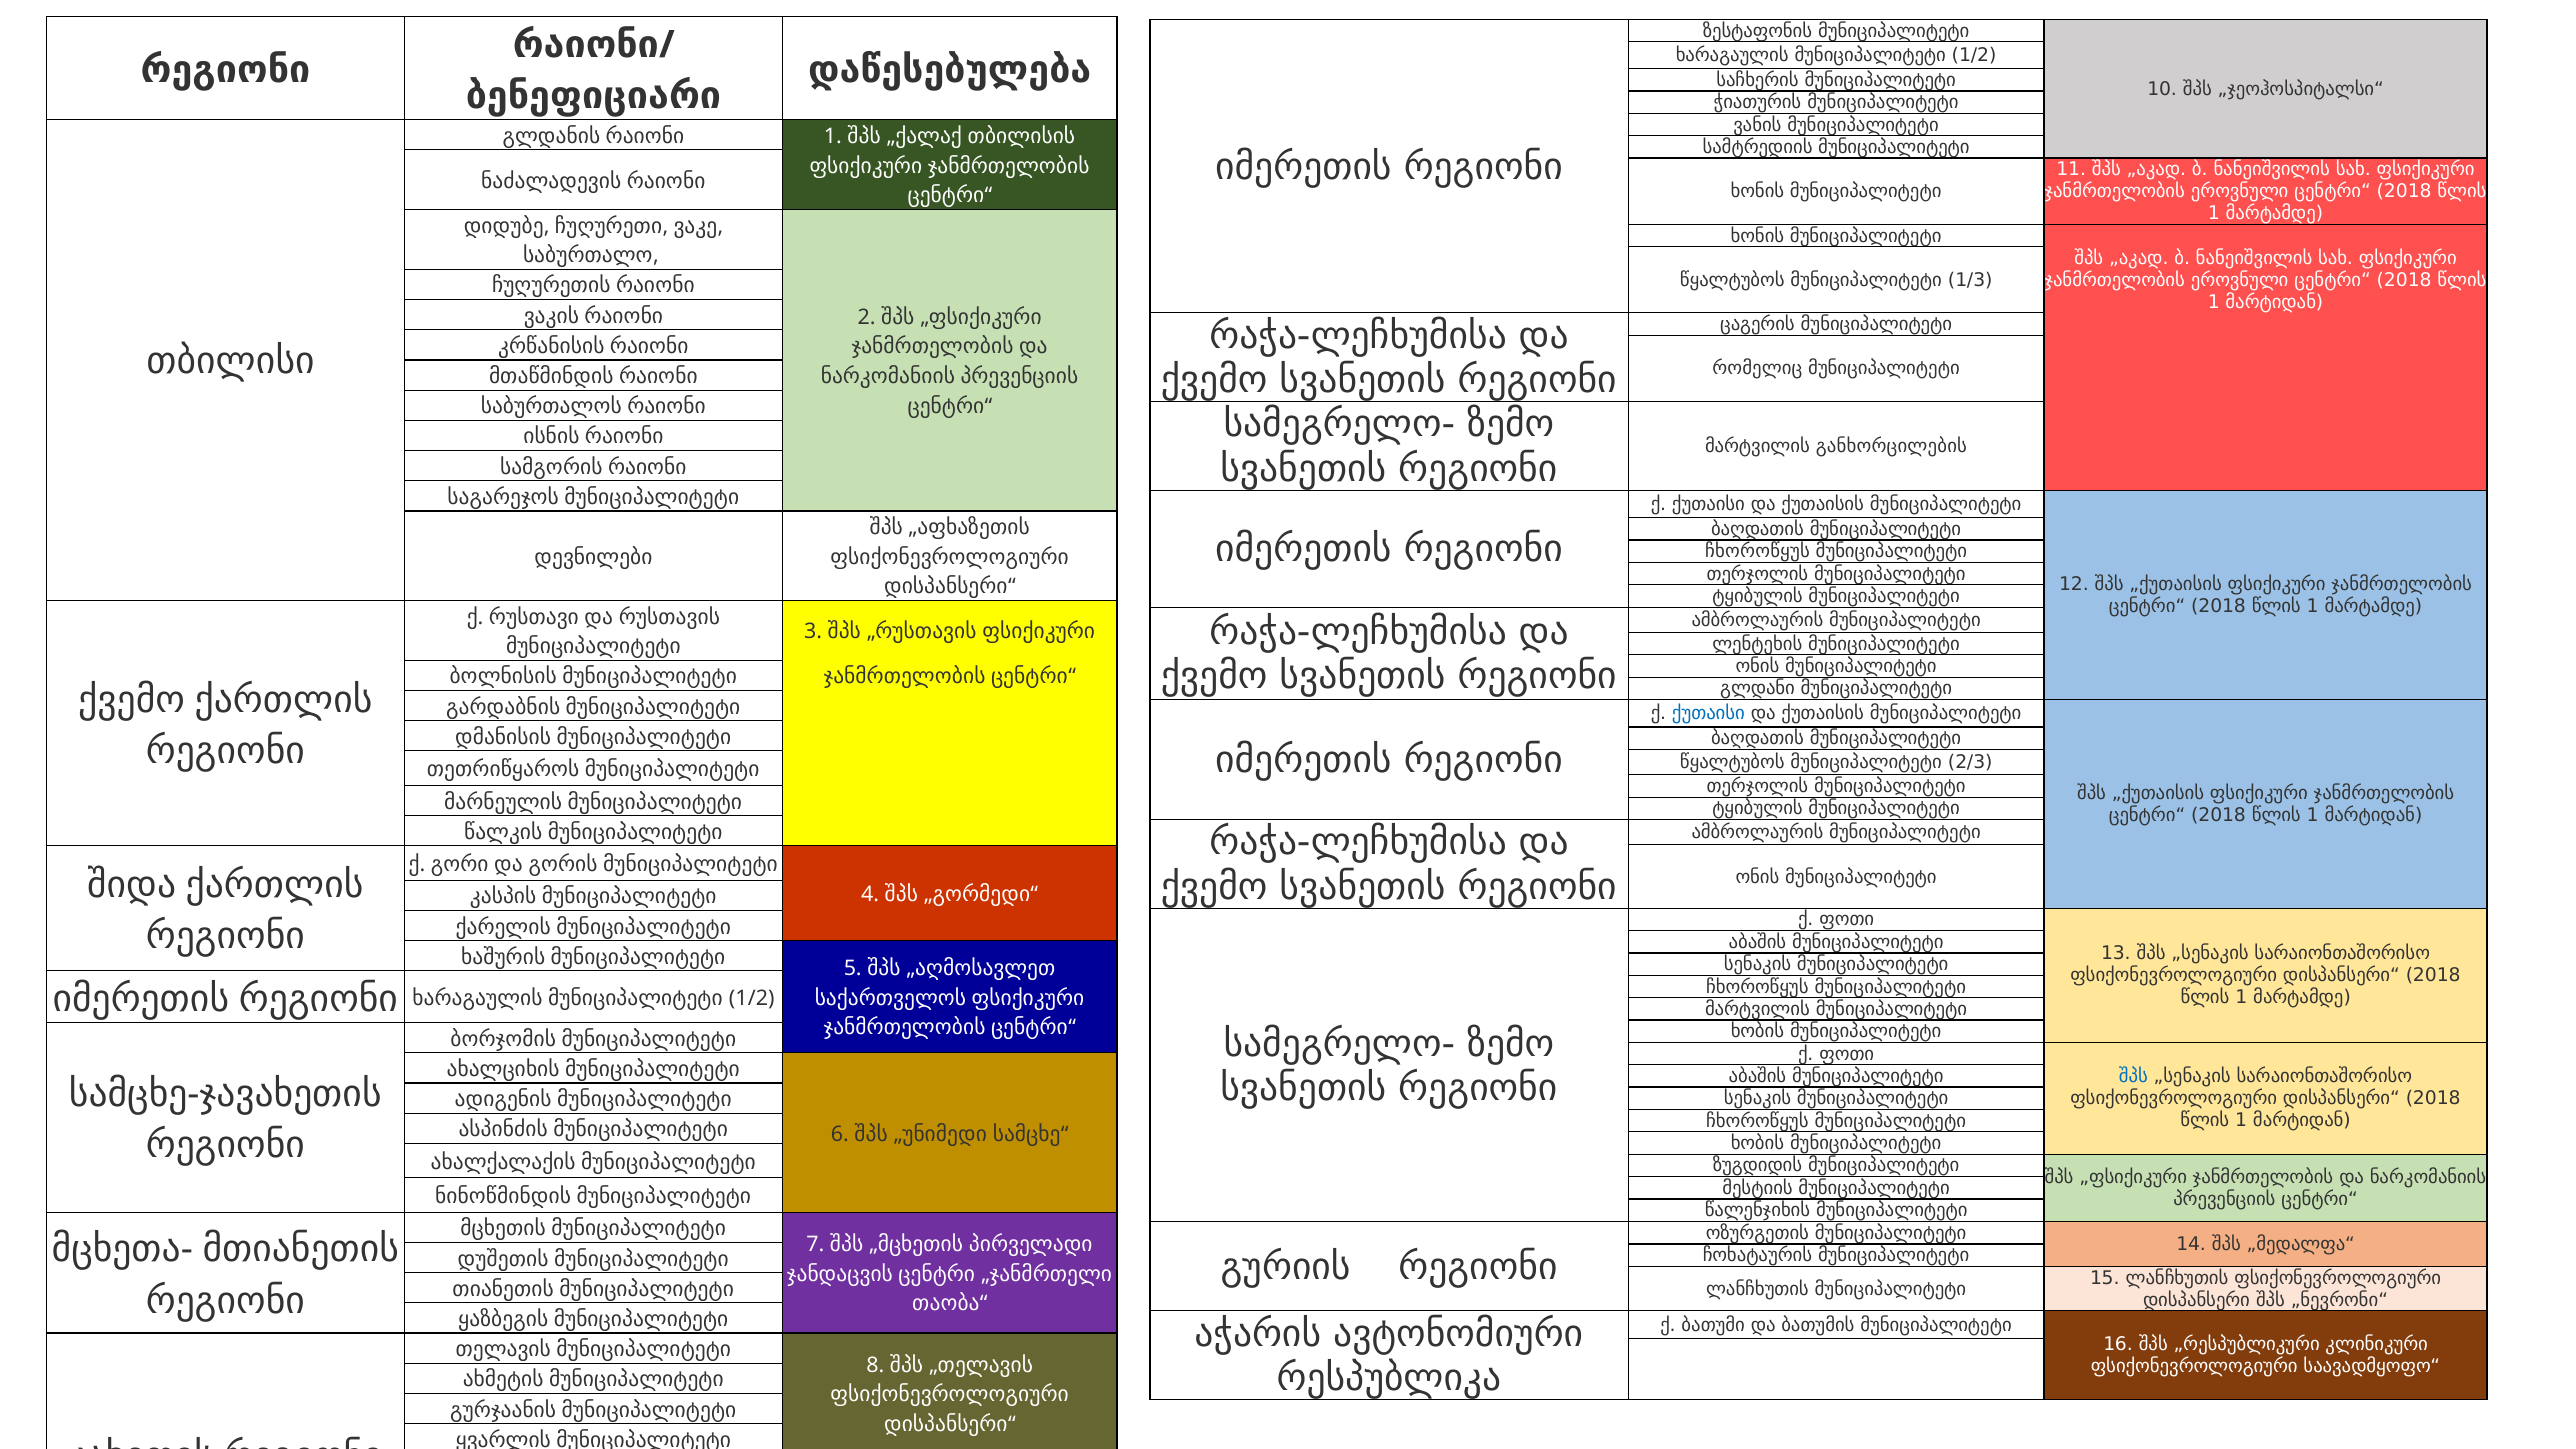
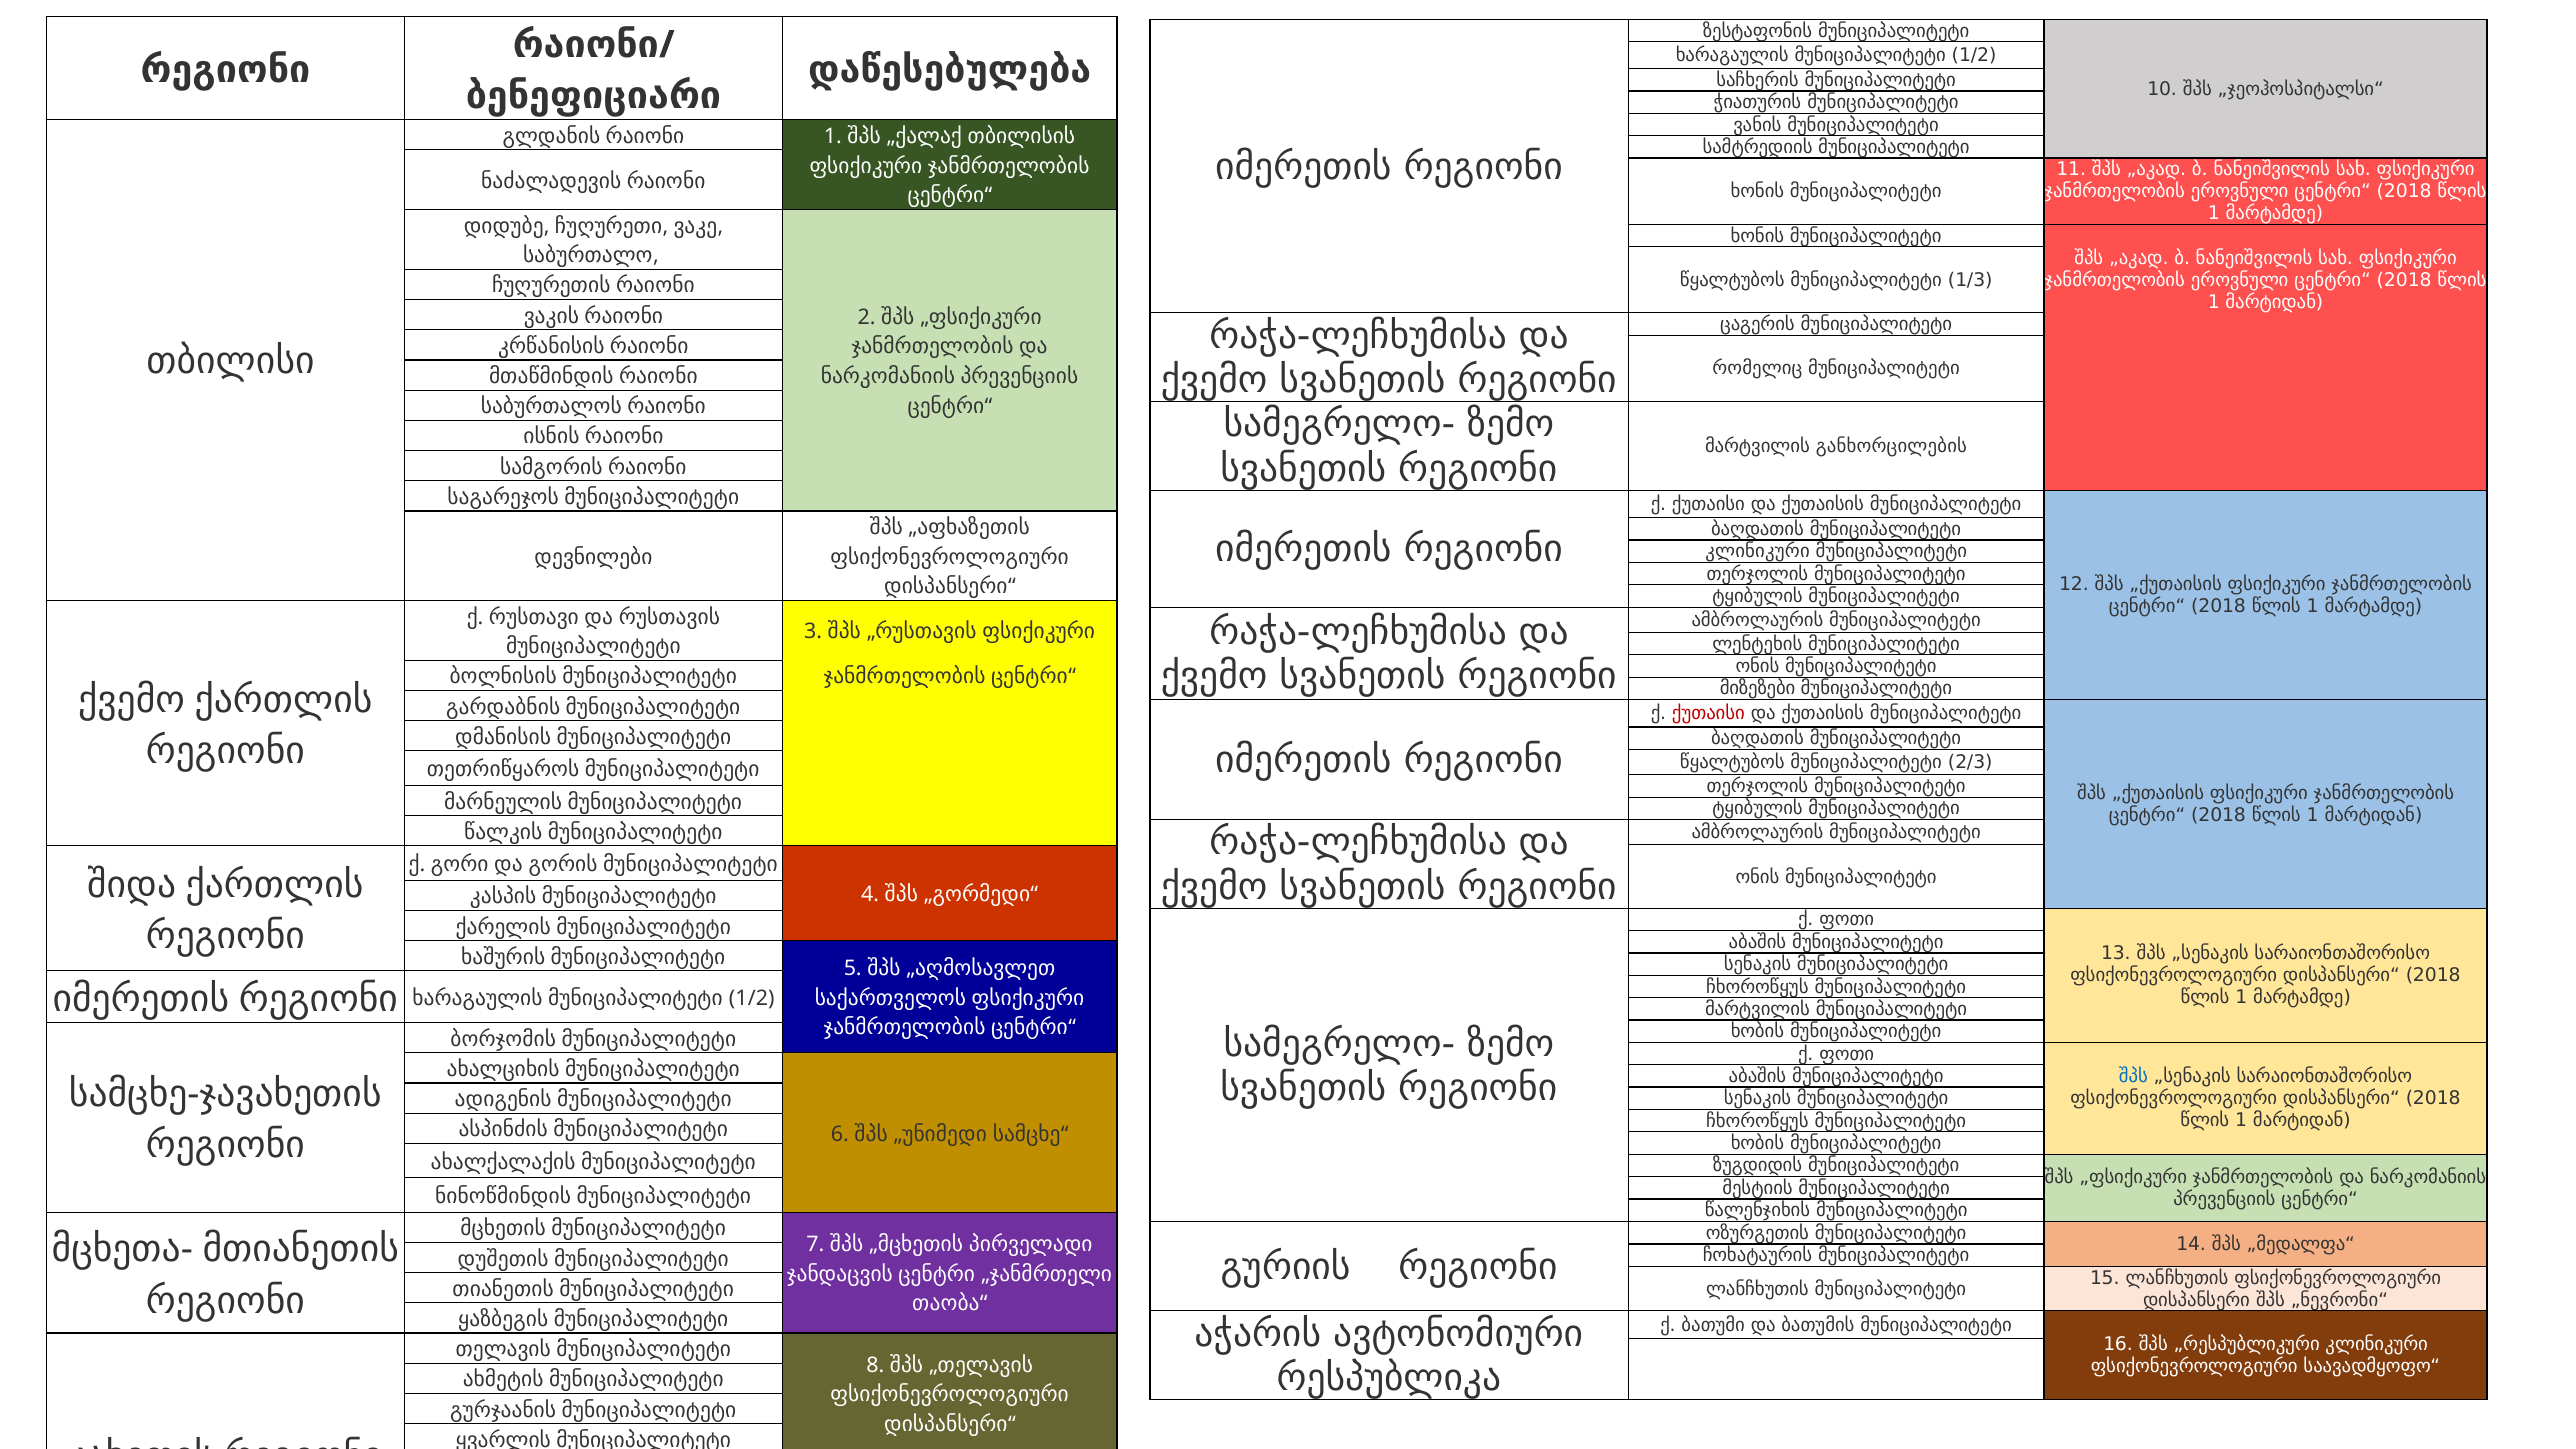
ჩხოროწყუს: ჩხოროწყუს -> კლინიკური (1758, 552)
გლდანი: გლდანი -> მიზეზები (1758, 689)
ქუთაისი colour: blue -> red (1708, 714)
